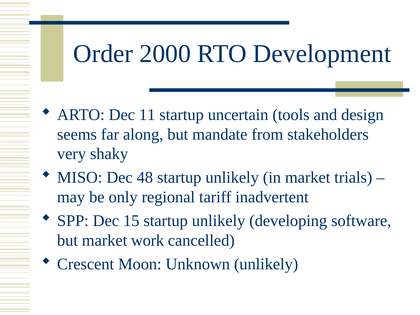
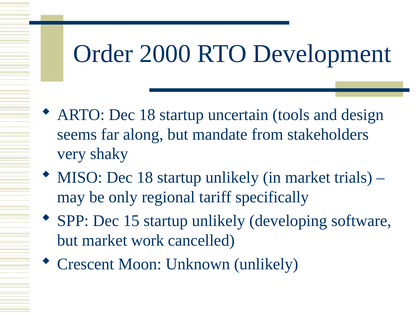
ARTO Dec 11: 11 -> 18 (147, 115)
MISO Dec 48: 48 -> 18 (145, 178)
inadvertent: inadvertent -> specifically (272, 197)
